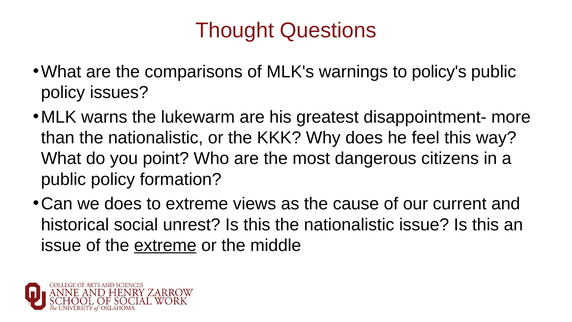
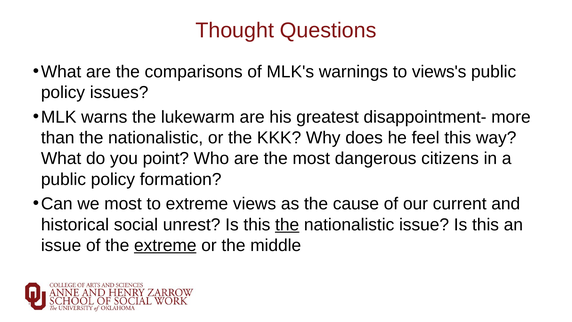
policy's: policy's -> views's (439, 72)
we does: does -> most (123, 204)
the underline: none -> present (287, 224)
